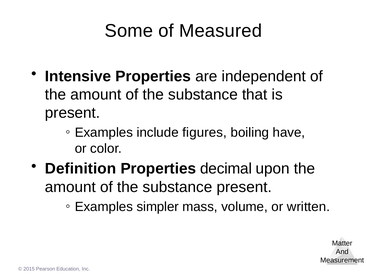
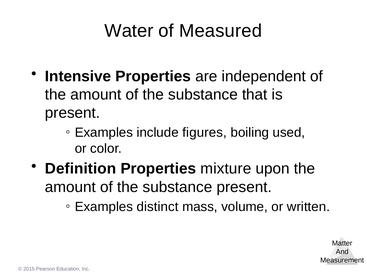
Some: Some -> Water (129, 31)
have: have -> used (289, 133)
decimal: decimal -> mixture (226, 169)
simpler: simpler -> distinct (158, 207)
